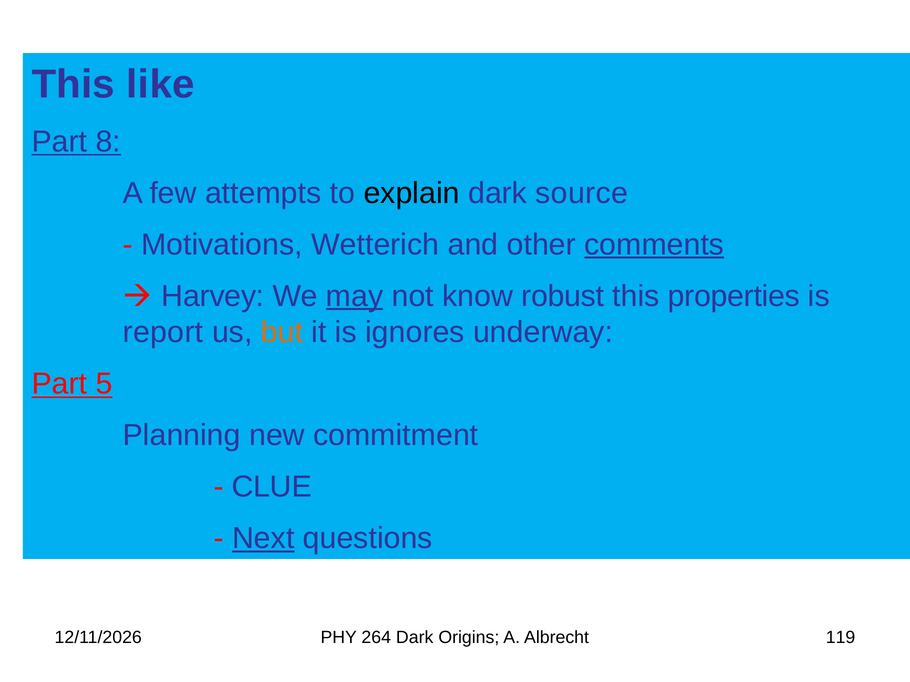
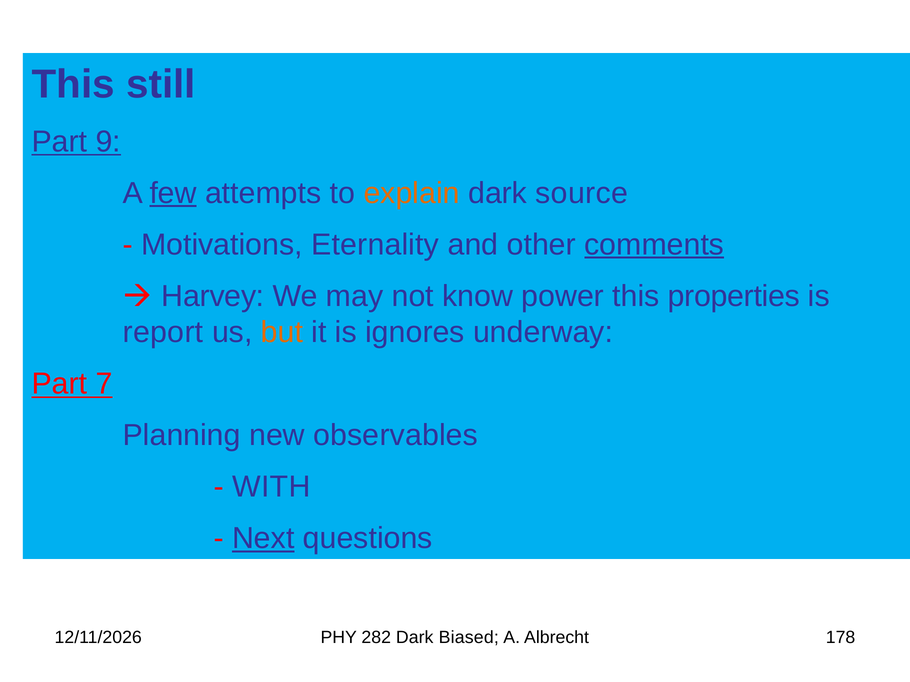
like: like -> still (161, 85)
8: 8 -> 9 (108, 142)
few underline: none -> present (173, 193)
explain colour: black -> orange (412, 193)
Wetterich: Wetterich -> Eternality (375, 245)
may underline: present -> none (355, 296)
robust: robust -> power (563, 296)
5: 5 -> 7 (104, 384)
commitment: commitment -> observables (396, 436)
CLUE: CLUE -> WITH (271, 487)
264: 264 -> 282 (376, 638)
Origins: Origins -> Biased (469, 638)
119: 119 -> 178 (841, 638)
